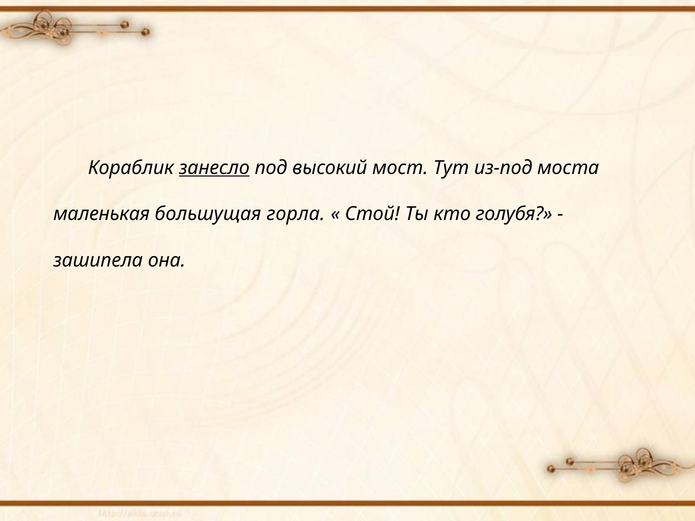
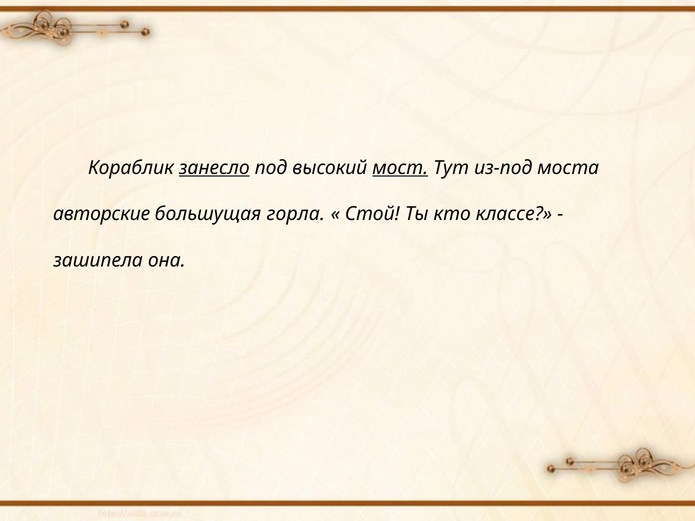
мост underline: none -> present (400, 168)
маленькая: маленькая -> авторские (102, 214)
голубя: голубя -> классе (514, 214)
